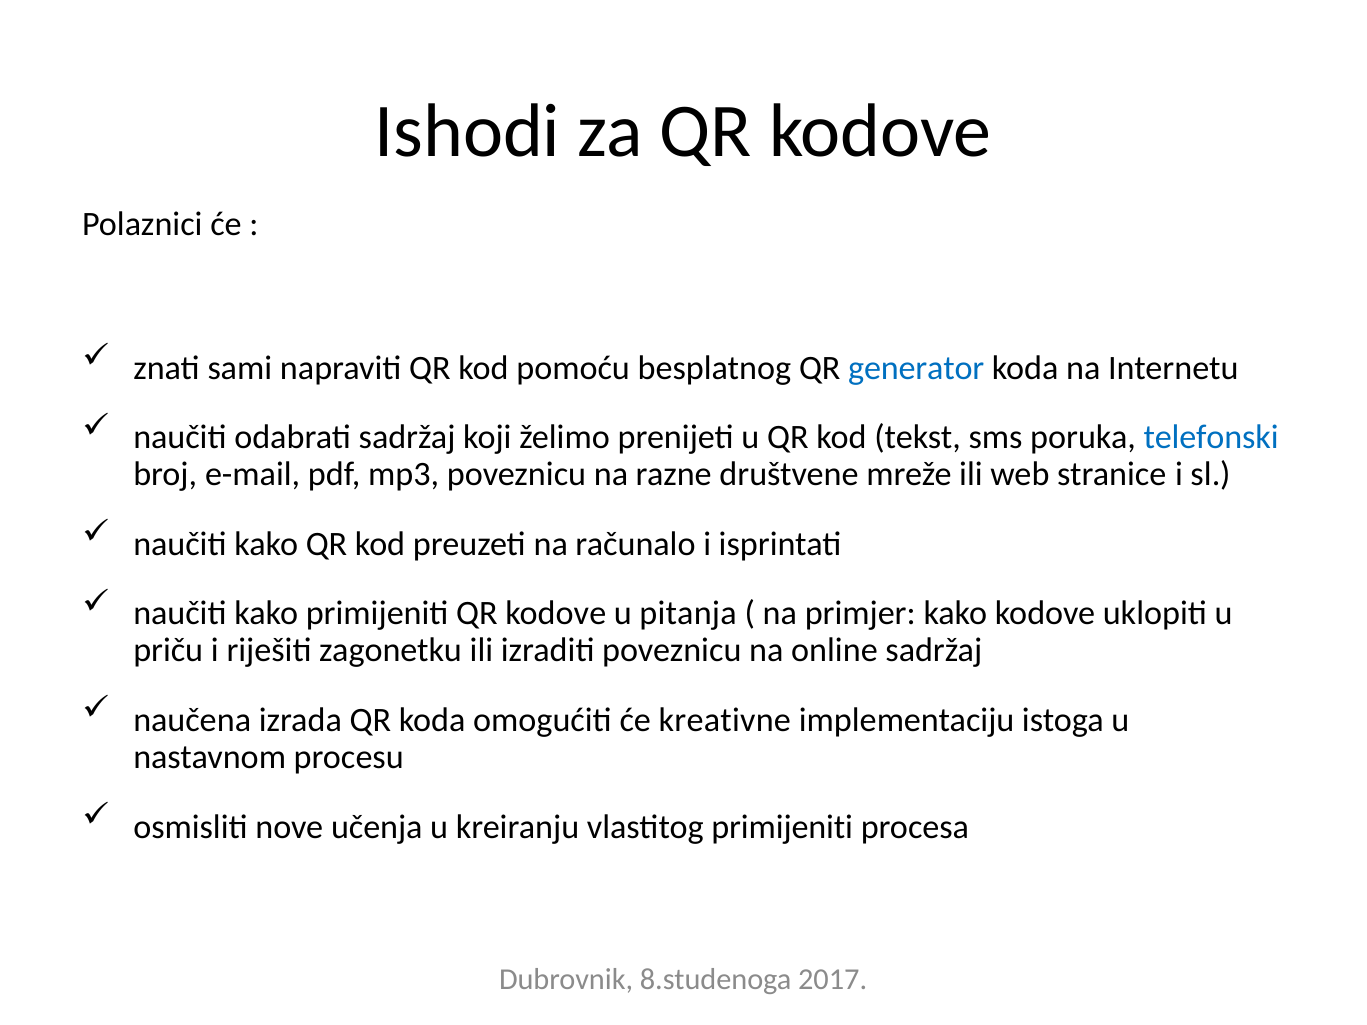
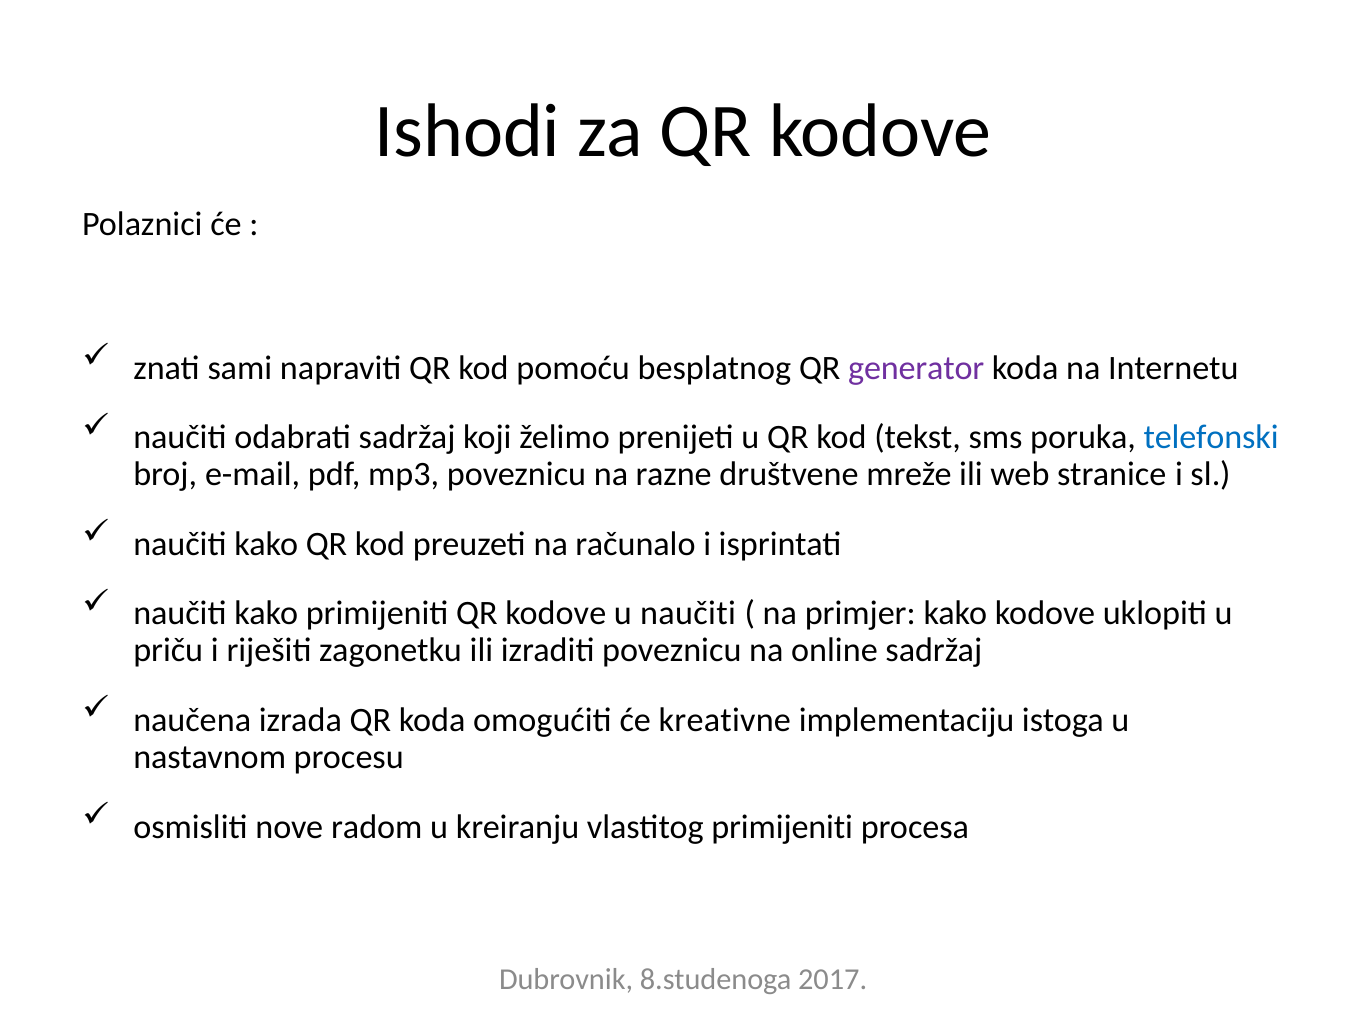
generator colour: blue -> purple (916, 368)
u pitanja: pitanja -> naučiti (688, 614)
učenja: učenja -> radom (377, 827)
